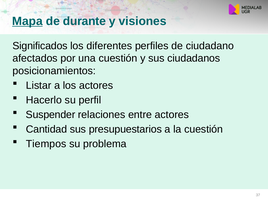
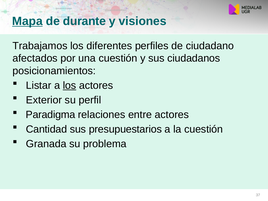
Significados: Significados -> Trabajamos (40, 46)
los underline: none -> present (70, 85)
Hacerlo: Hacerlo -> Exterior (44, 100)
Suspender: Suspender -> Paradigma (51, 115)
Tiempos: Tiempos -> Granada (46, 144)
